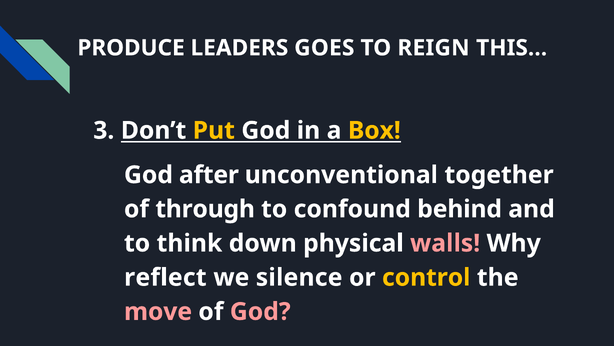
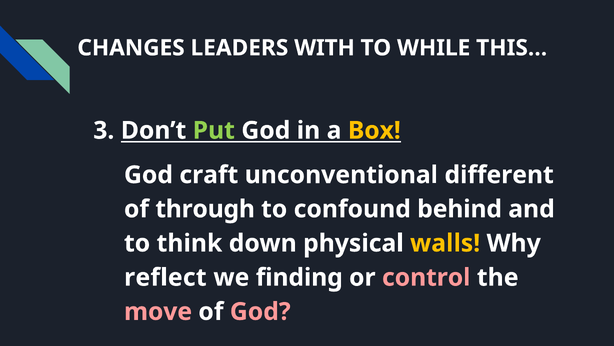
PRODUCE: PRODUCE -> CHANGES (131, 48)
GOES: GOES -> WITH (325, 48)
REIGN: REIGN -> WHILE (434, 48)
Put colour: yellow -> light green (214, 130)
after: after -> craft (209, 175)
together: together -> different (499, 175)
walls colour: pink -> yellow (445, 243)
silence: silence -> finding (299, 277)
control colour: yellow -> pink (426, 277)
